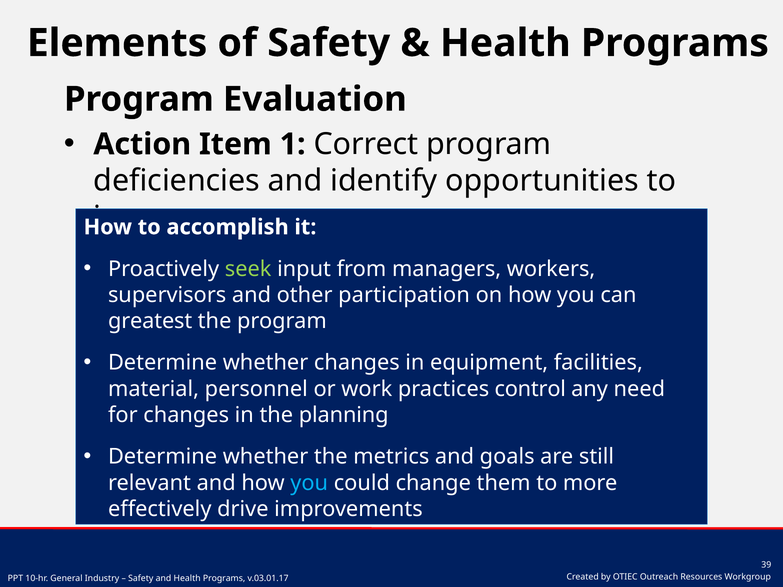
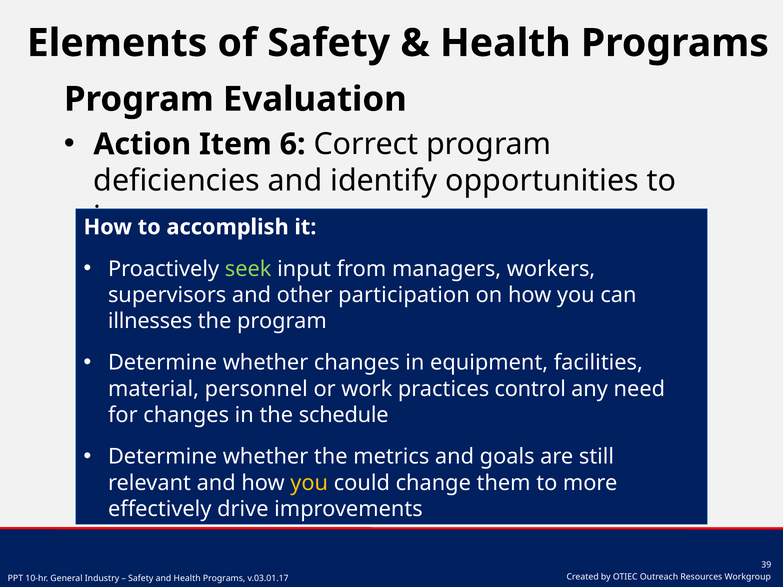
1: 1 -> 6 (293, 144)
greatest: greatest -> illnesses (150, 321)
planning: planning -> schedule (344, 415)
you colour: light blue -> yellow (309, 483)
